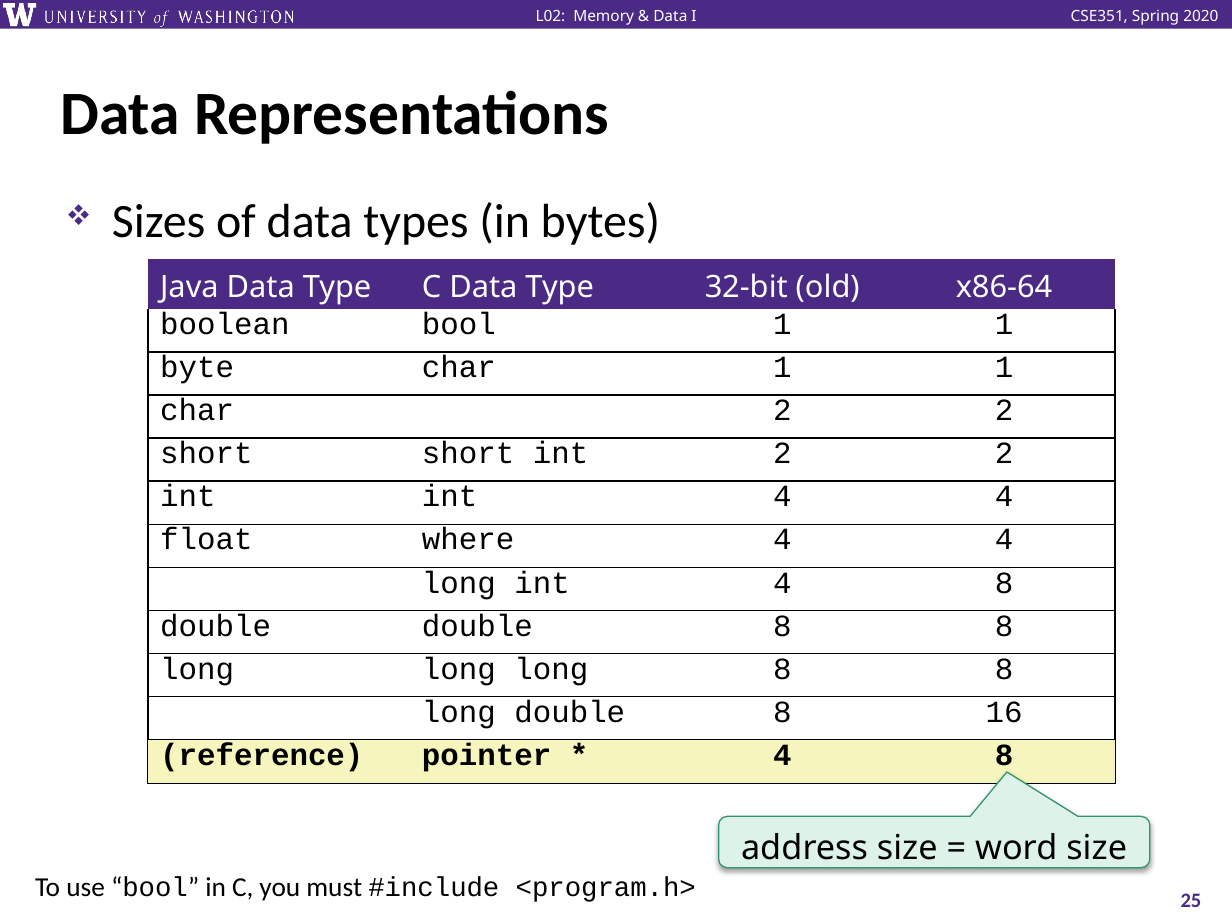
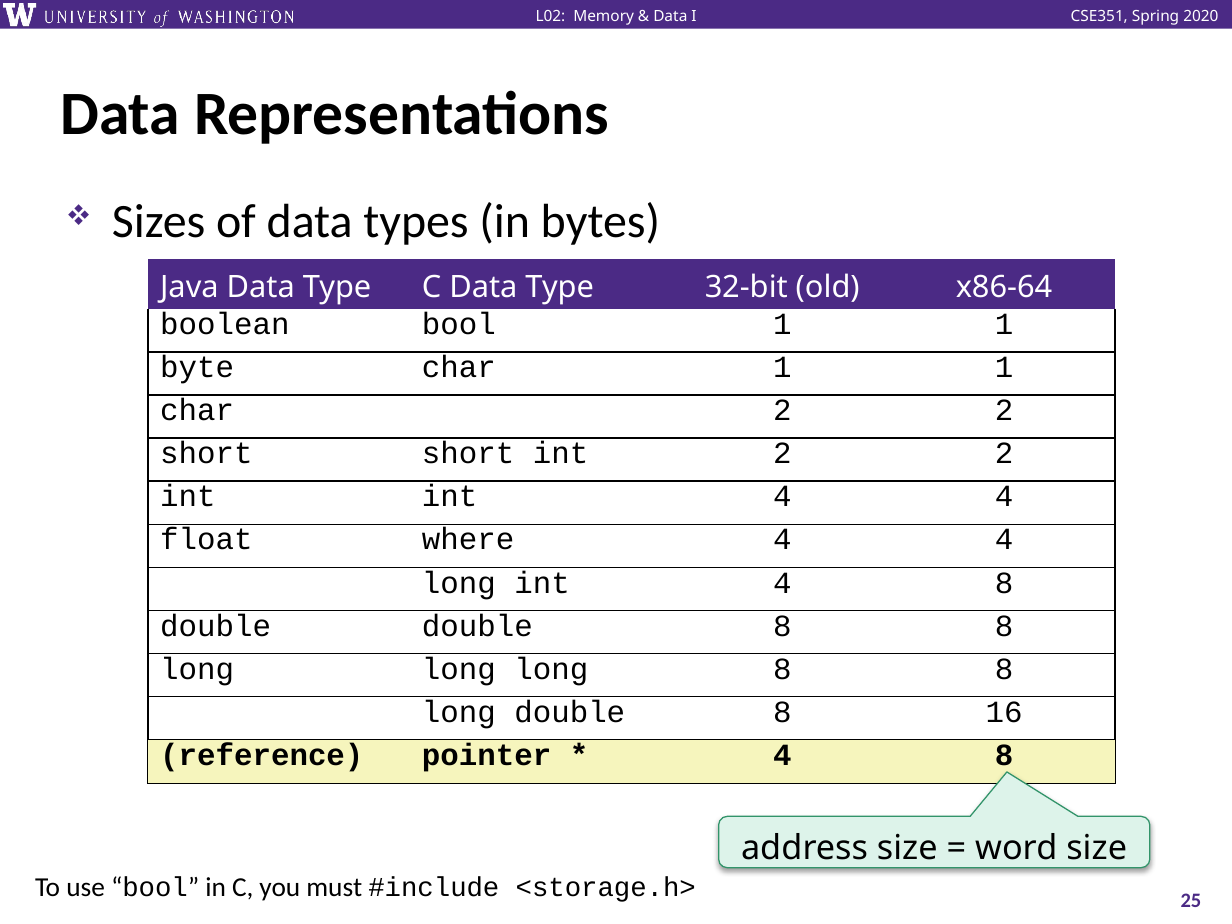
<program.h>: <program.h> -> <storage.h> (606, 887)
